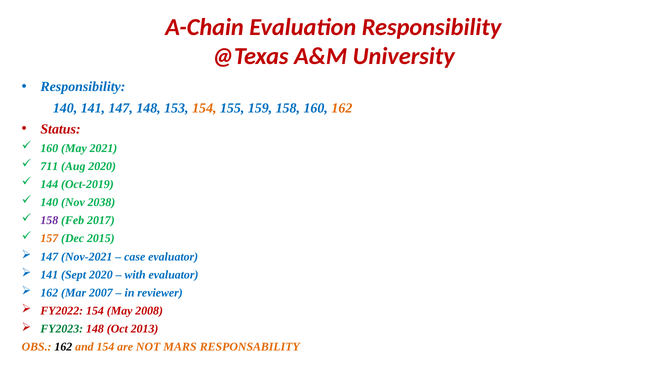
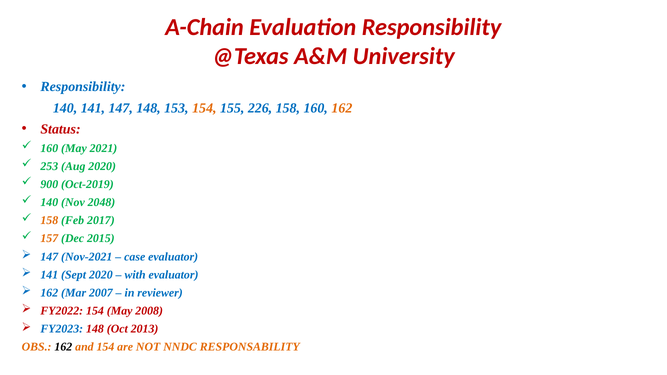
159: 159 -> 226 (260, 108)
711: 711 -> 253 (49, 166)
144: 144 -> 900 (49, 185)
2038: 2038 -> 2048 (102, 203)
158 colour: purple -> orange (49, 221)
FY2023 colour: green -> blue (62, 329)
MARS: MARS -> NNDC (180, 347)
